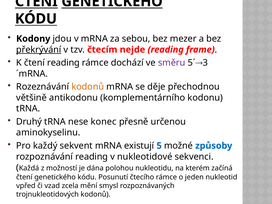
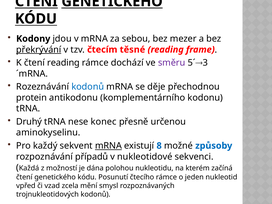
nejde: nejde -> těsné (132, 50)
kodonů colour: orange -> blue (88, 87)
většině: většině -> protein (32, 98)
mRNA underline: none -> present (108, 146)
5: 5 -> 8 (159, 146)
rozpoznávání reading: reading -> případů (92, 157)
